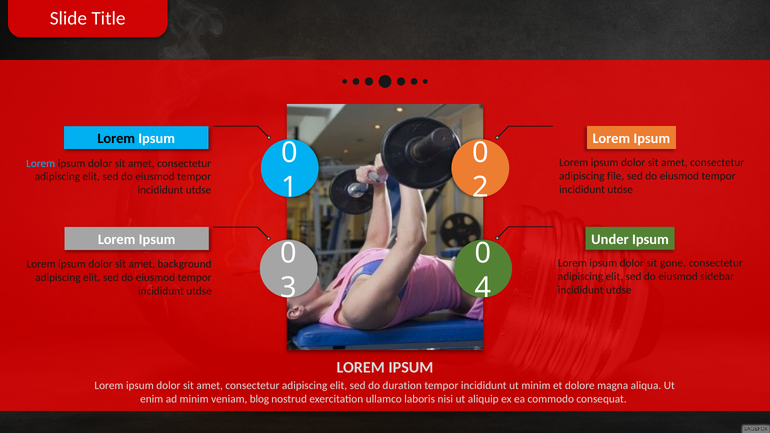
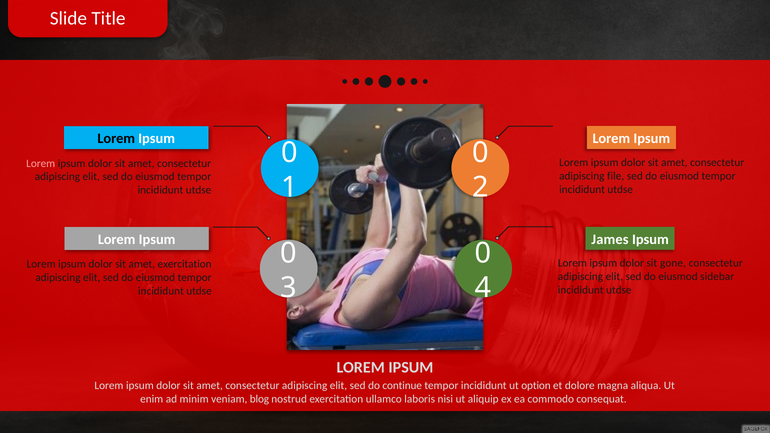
Lorem colour: light blue -> pink (41, 163)
Under: Under -> James (610, 239)
amet background: background -> exercitation (185, 264)
duration: duration -> continue (402, 386)
ut minim: minim -> option (536, 386)
